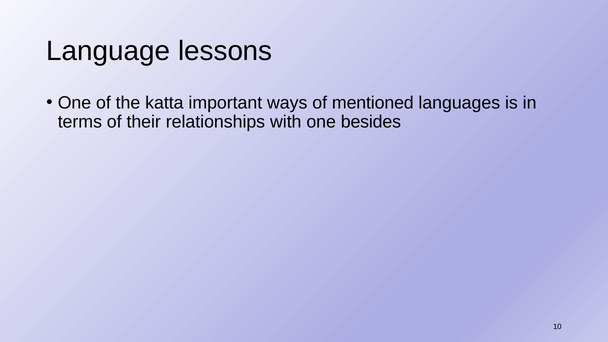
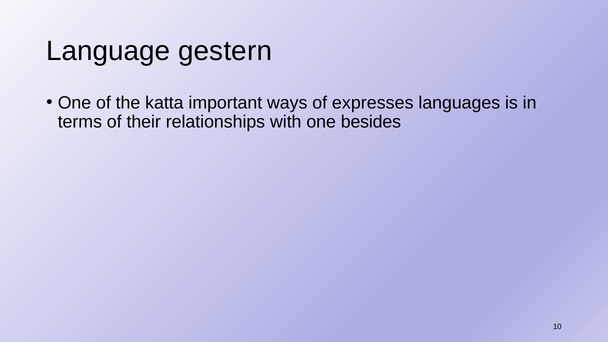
lessons: lessons -> gestern (225, 51)
mentioned: mentioned -> expresses (373, 103)
